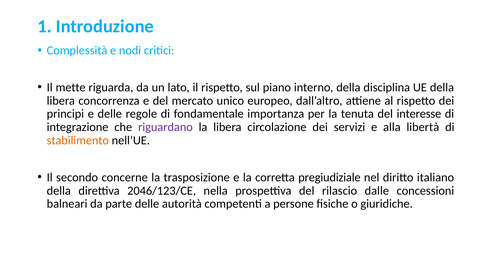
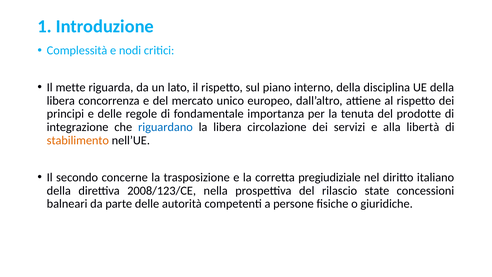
interesse: interesse -> prodotte (419, 114)
riguardano colour: purple -> blue (165, 127)
2046/123/CE: 2046/123/CE -> 2008/123/CE (162, 190)
dalle: dalle -> state (377, 190)
